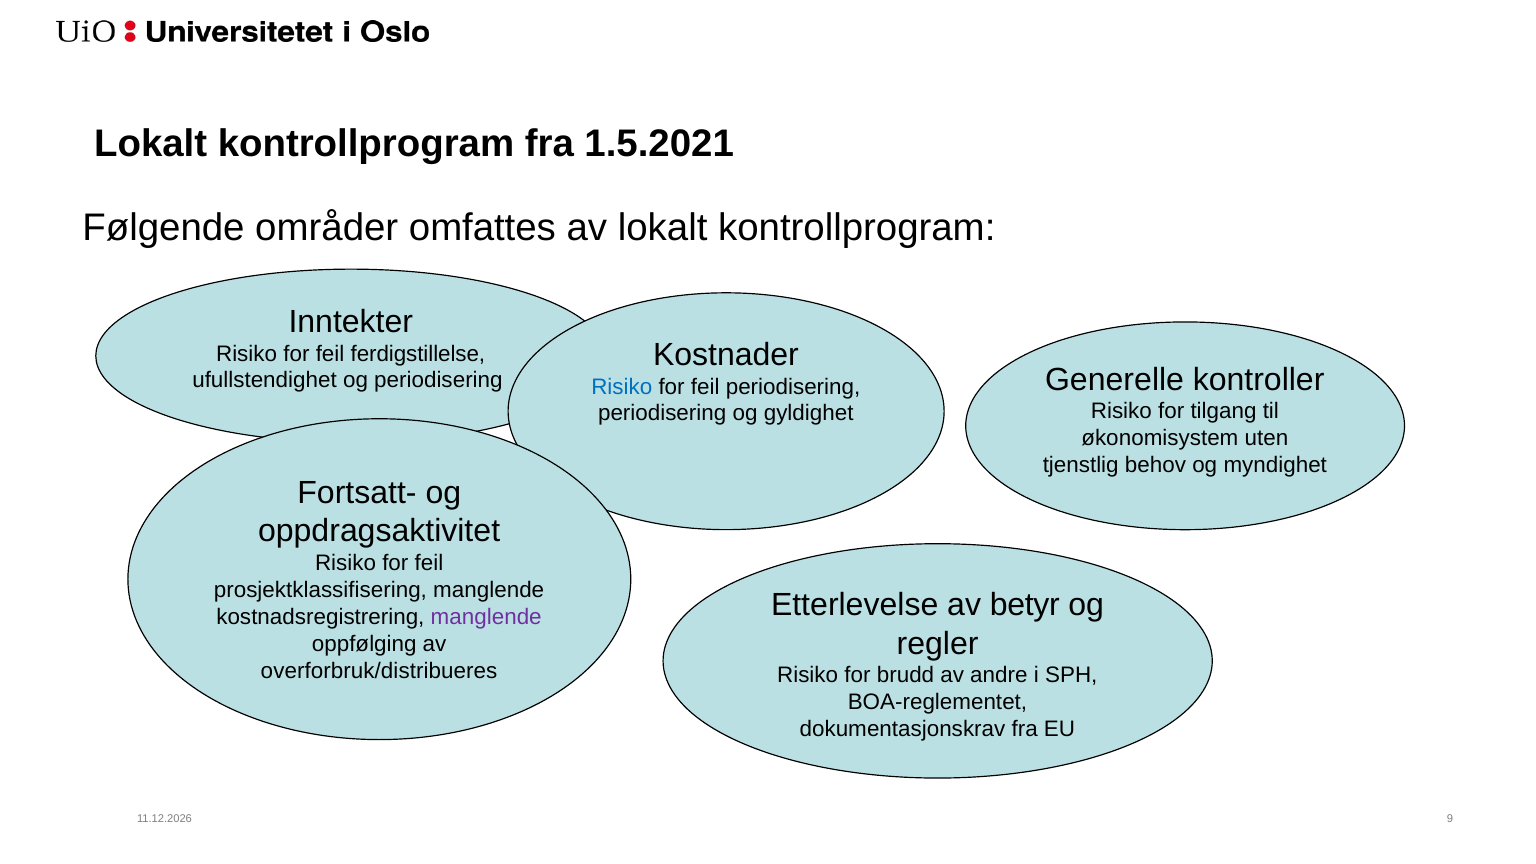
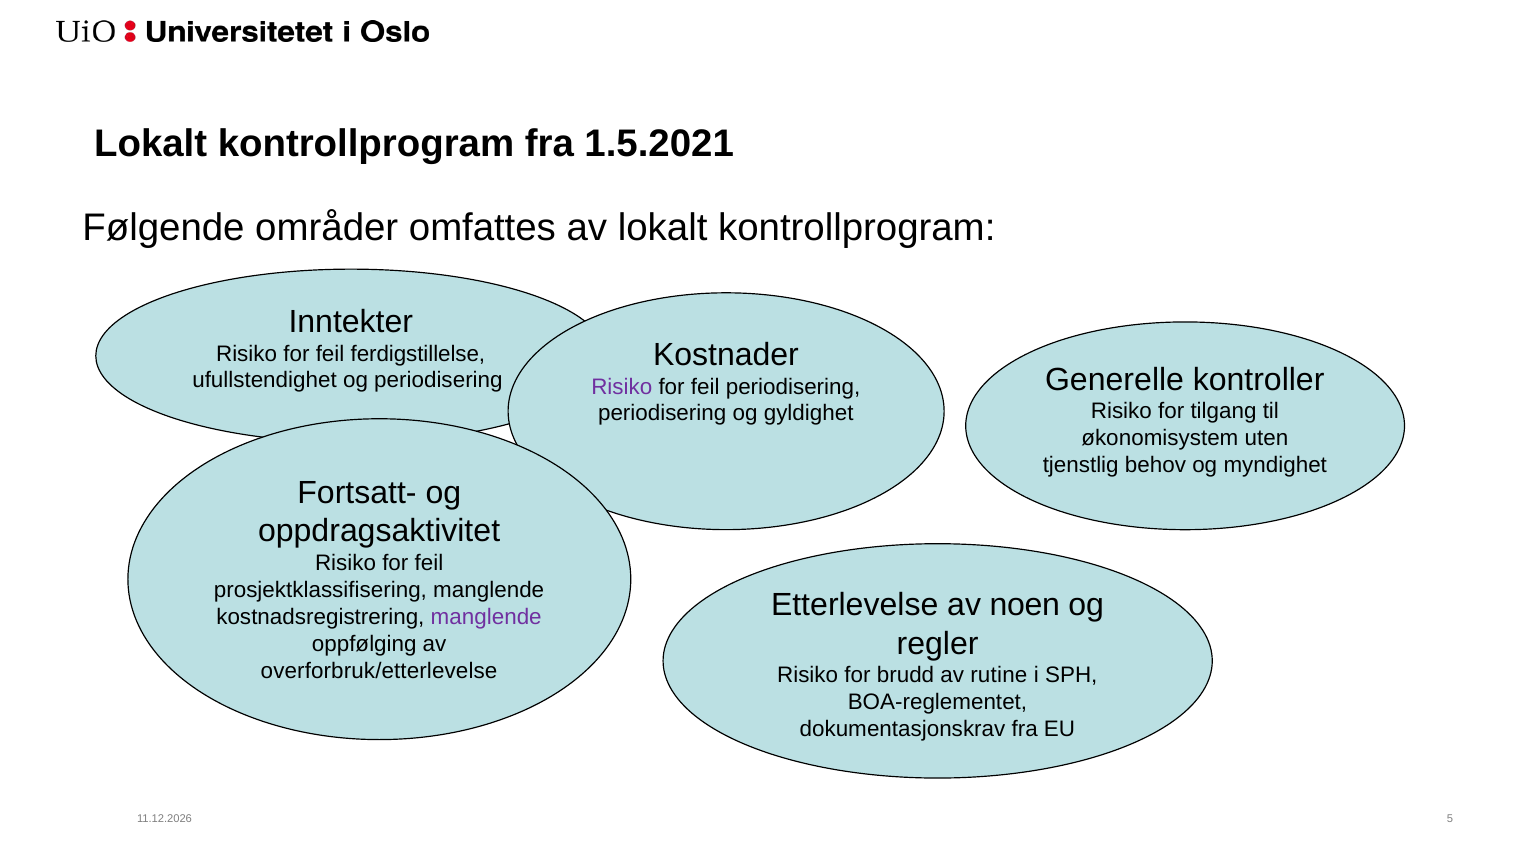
Risiko colour: blue -> purple (622, 387)
betyr: betyr -> noen (1025, 605)
overforbruk/distribueres: overforbruk/distribueres -> overforbruk/etterlevelse (379, 671)
andre: andre -> rutine (999, 676)
9: 9 -> 5 (1450, 818)
